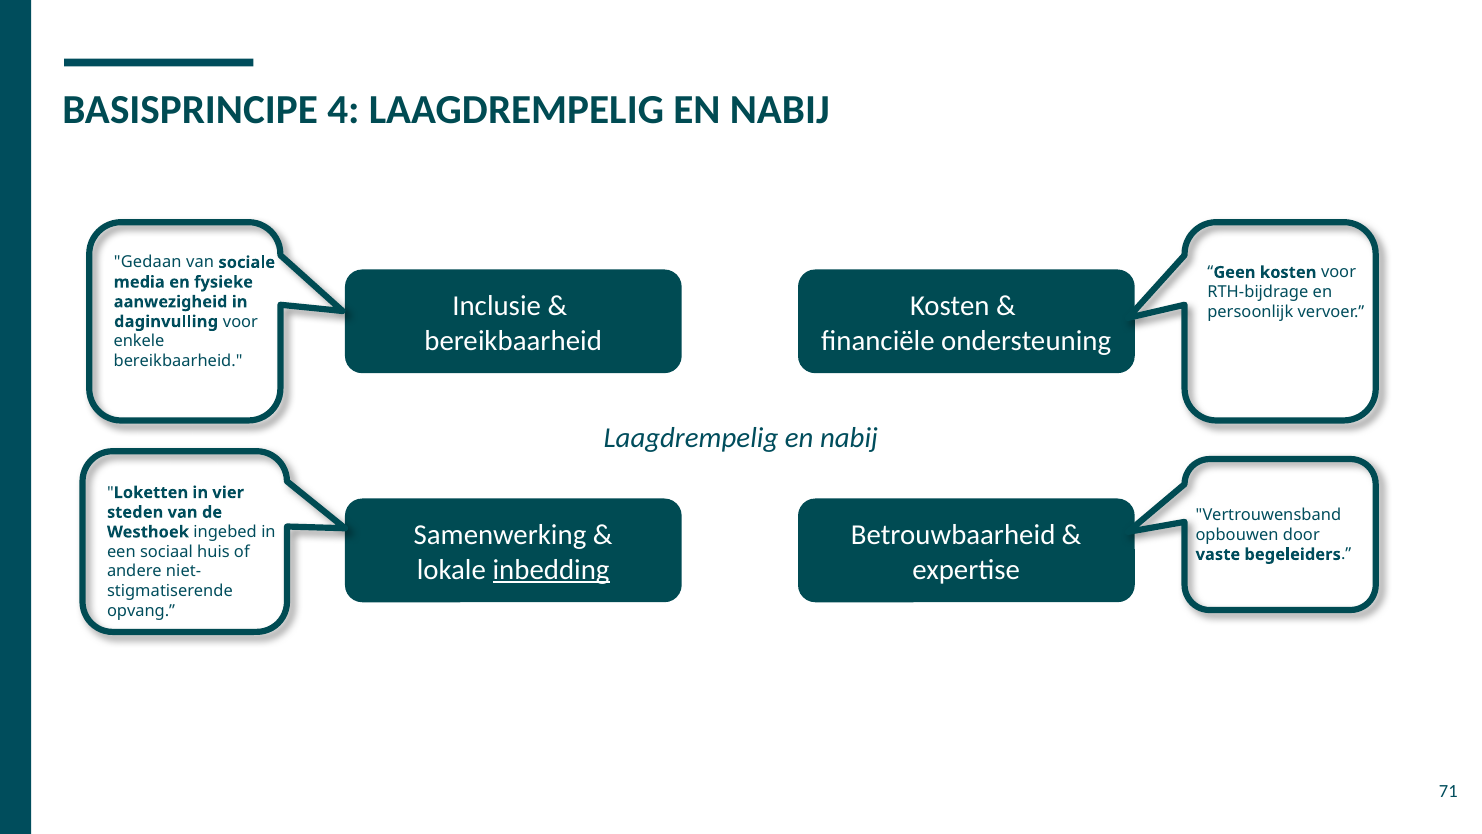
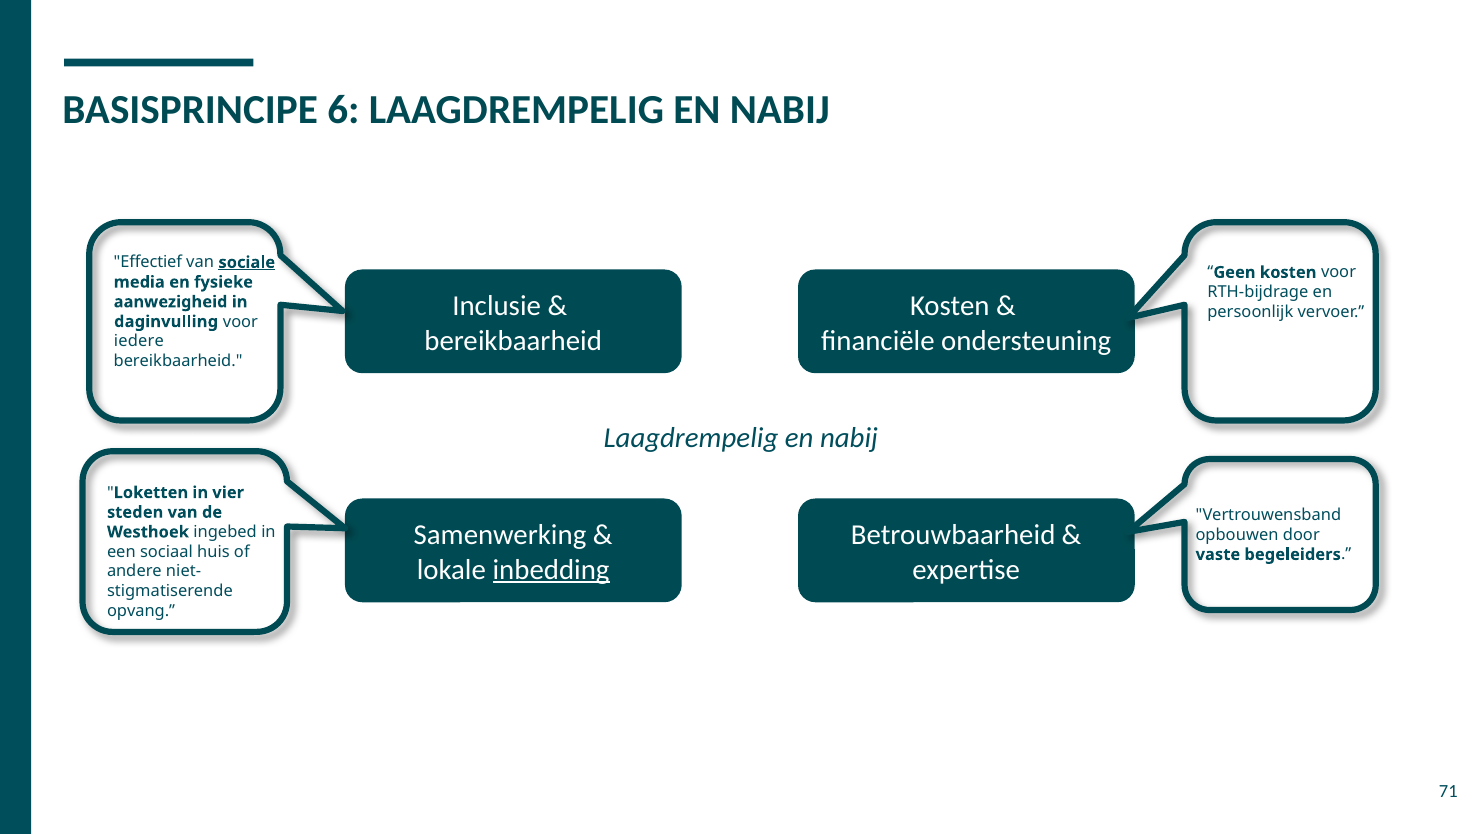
4: 4 -> 6 (343, 110)
Gedaan: Gedaan -> Effectief (148, 262)
sociale underline: none -> present (247, 262)
enkele: enkele -> iedere (139, 341)
